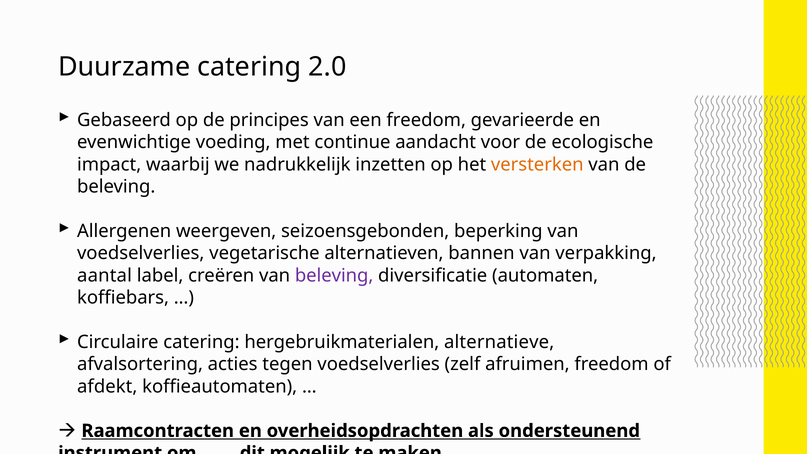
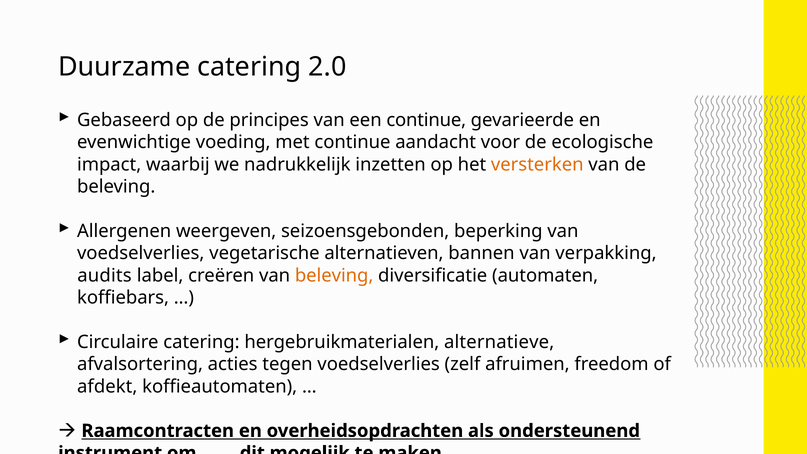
een freedom: freedom -> continue (426, 120)
aantal: aantal -> audits (104, 275)
beleving colour: purple -> orange (334, 275)
